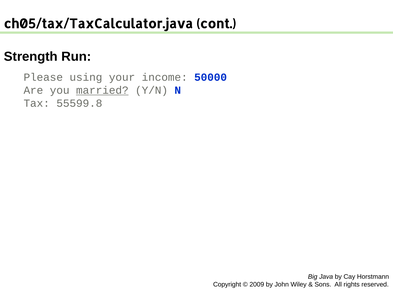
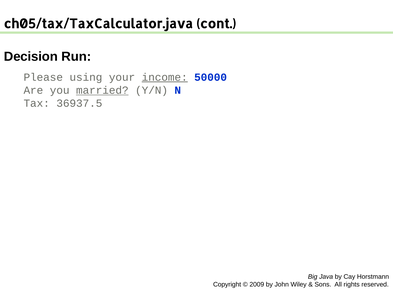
Strength: Strength -> Decision (31, 57)
income underline: none -> present (165, 77)
55599.8: 55599.8 -> 36937.5 (79, 104)
